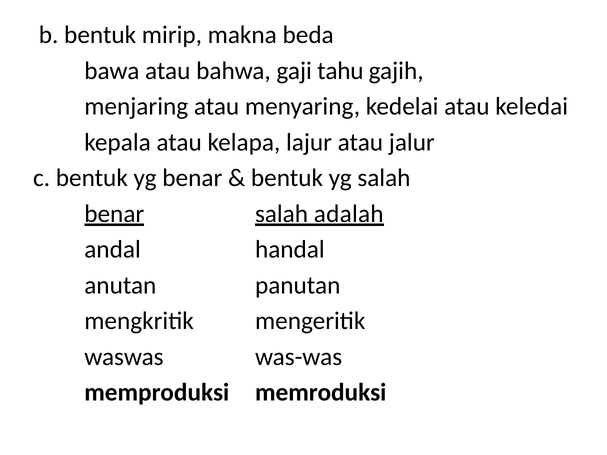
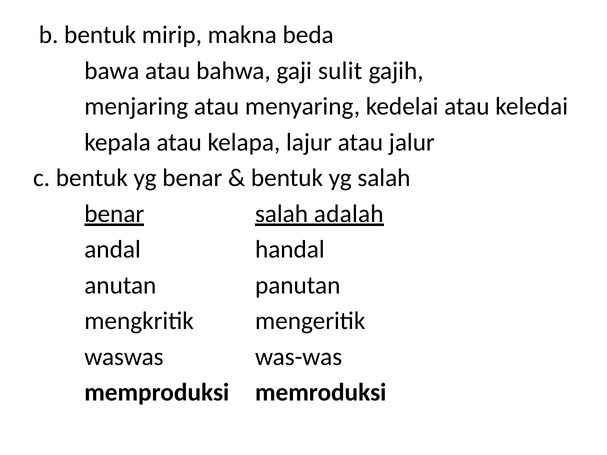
tahu: tahu -> sulit (340, 71)
